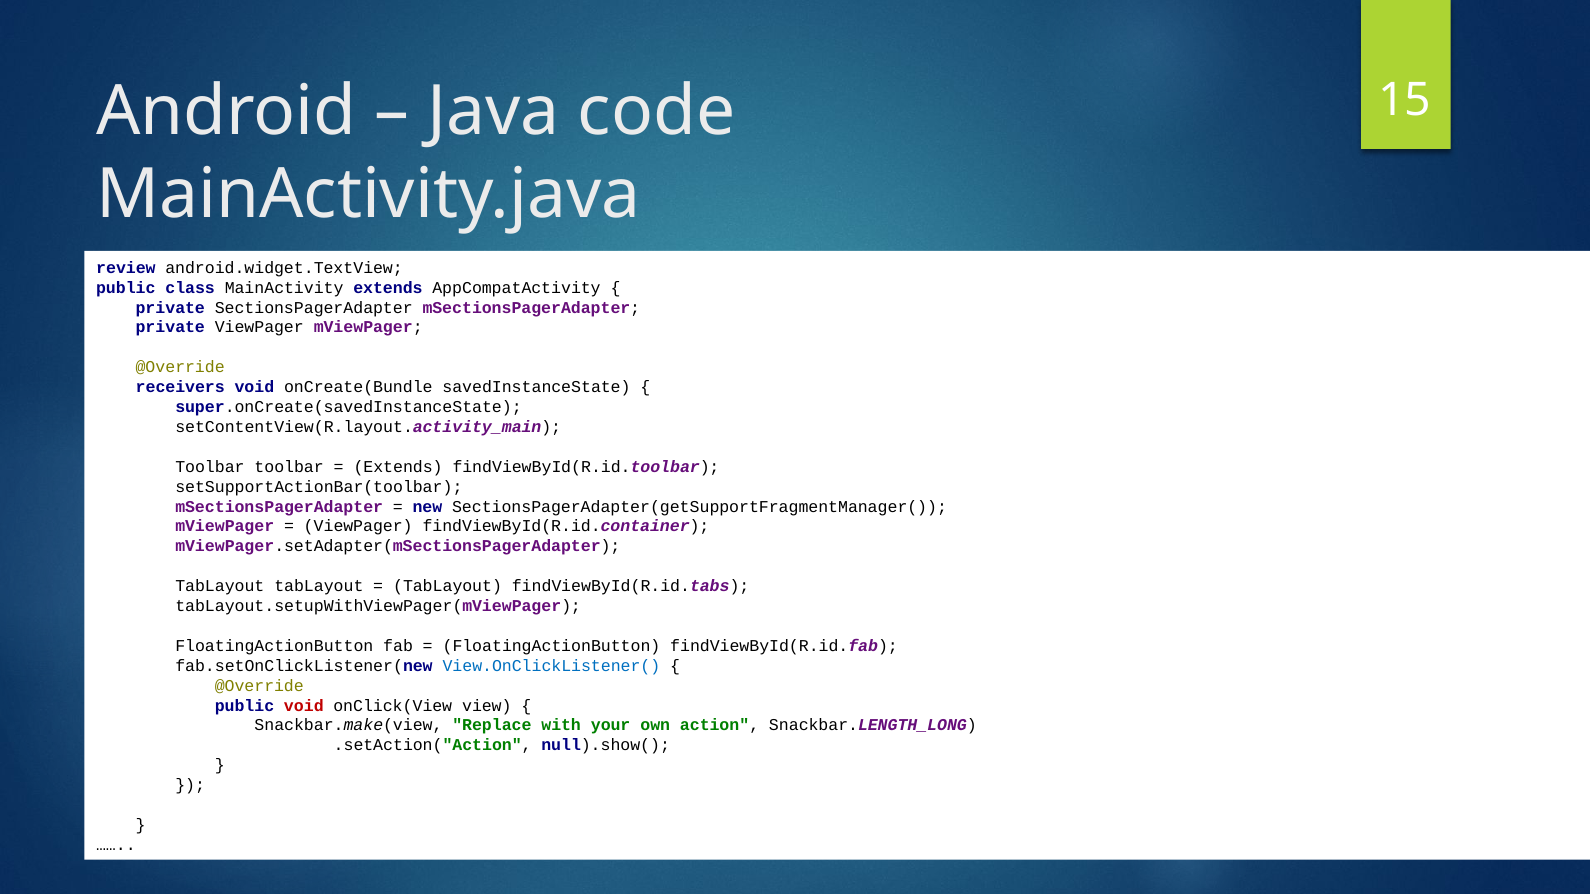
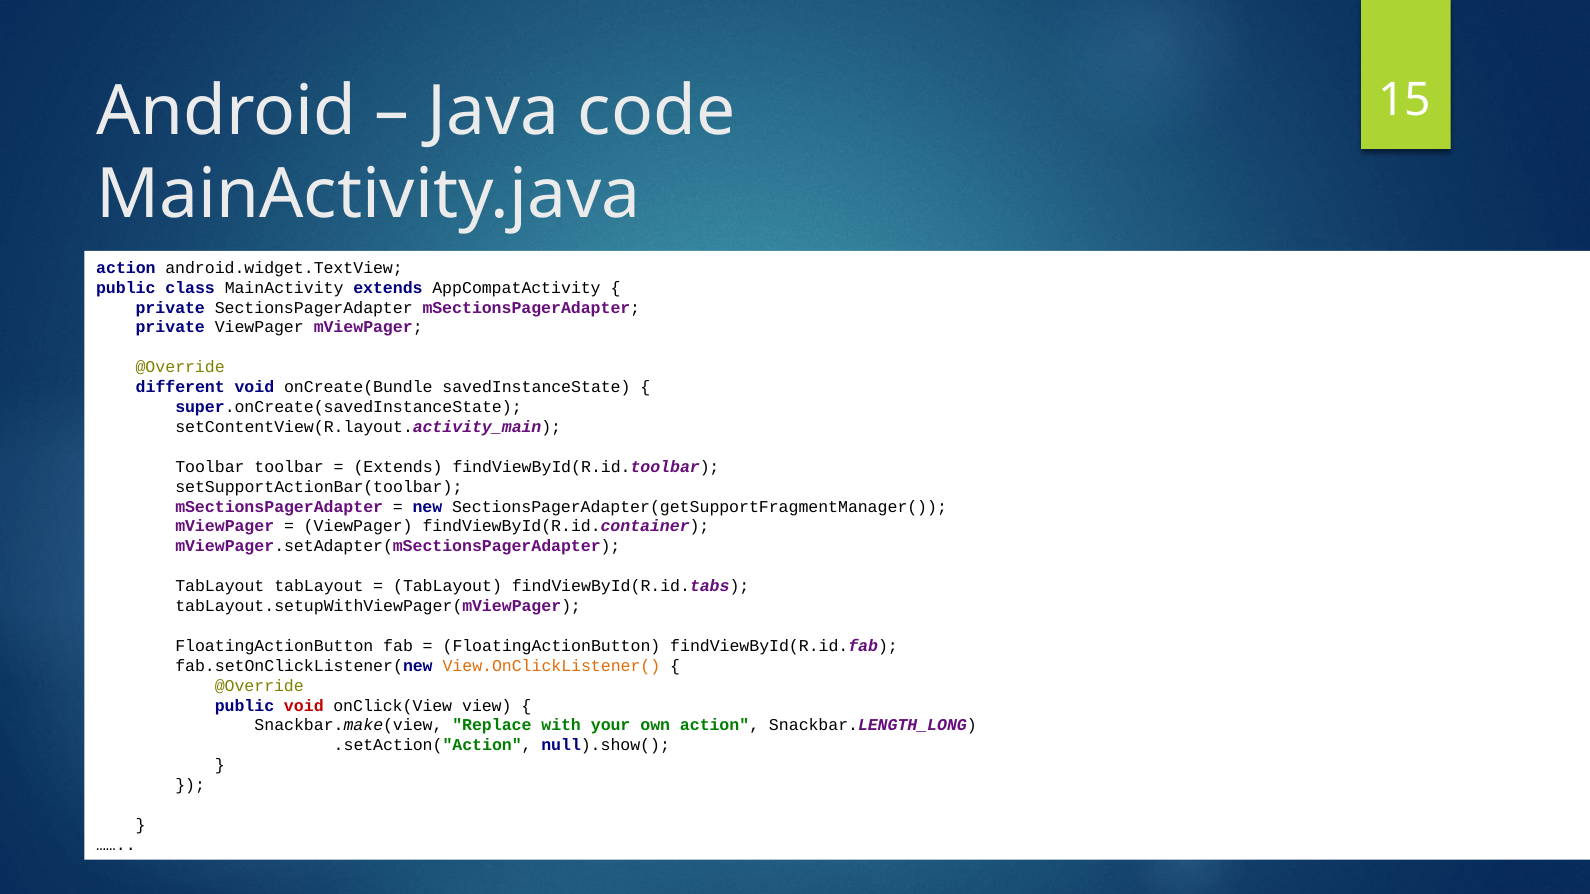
review: review -> action (126, 268)
receivers: receivers -> different (180, 387)
View.OnClickListener( colour: blue -> orange (551, 666)
